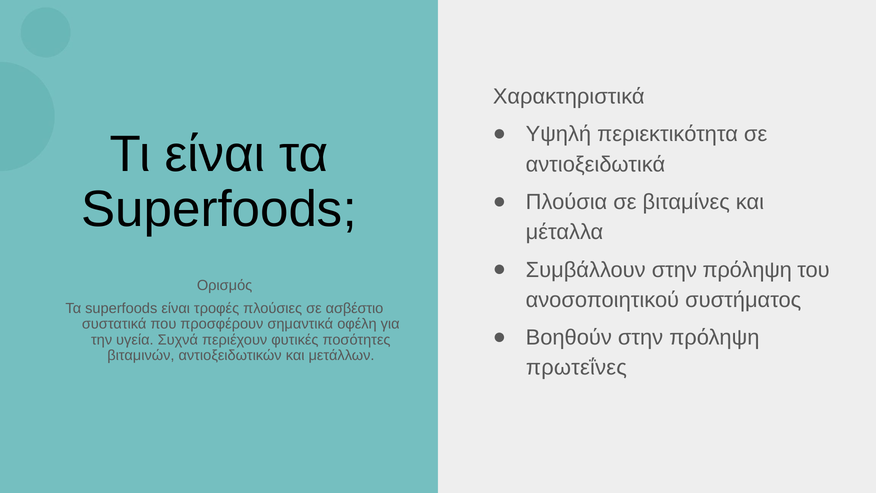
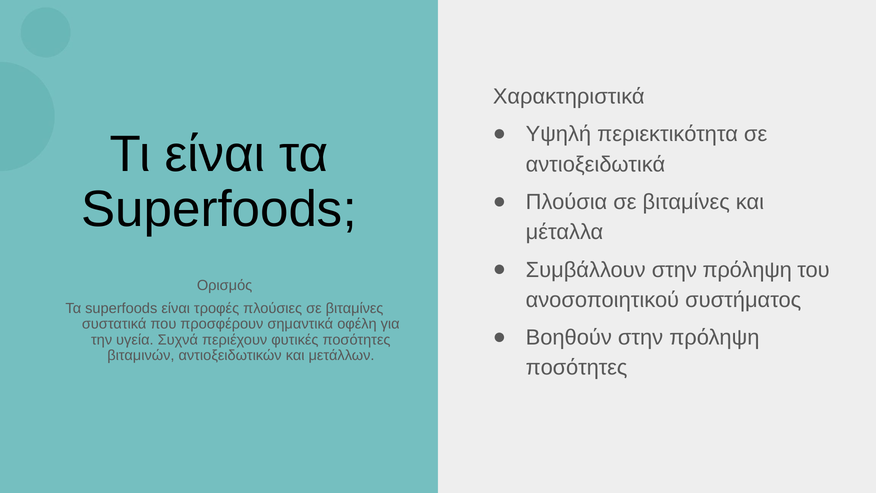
πλούσιες σε ασβέστιο: ασβέστιο -> βιταμίνες (355, 308)
πρωτεΐνες: πρωτεΐνες -> ποσότητες (577, 368)
